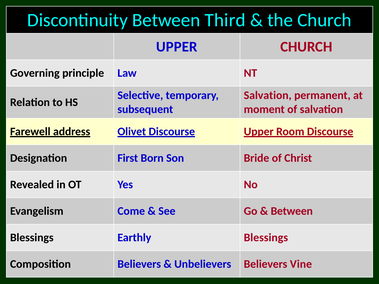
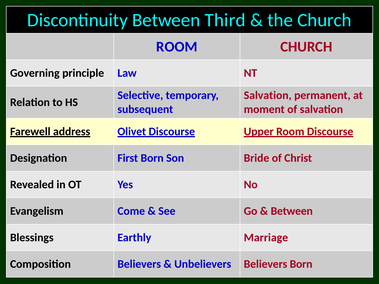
UPPER: UPPER -> ROOM (177, 47)
Earthly Blessings: Blessings -> Marriage (266, 238)
Believers Vine: Vine -> Born (301, 264)
